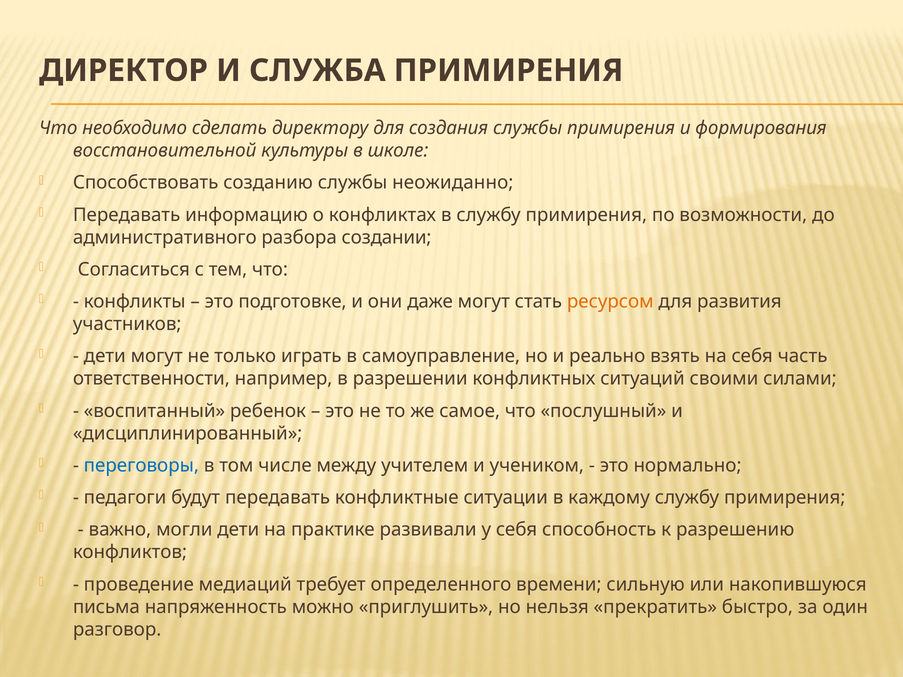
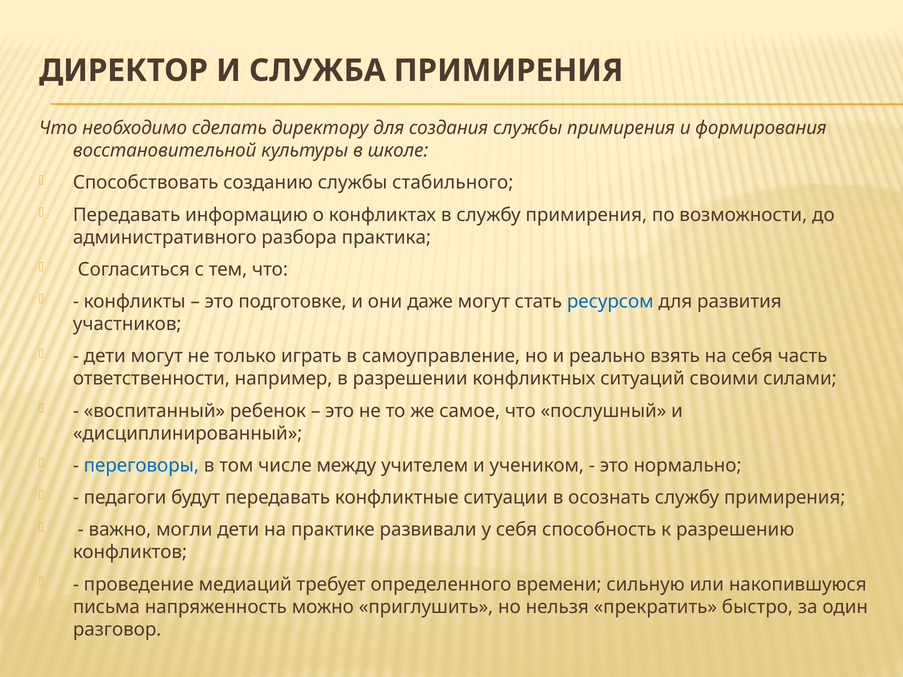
неожиданно: неожиданно -> стабильного (453, 183)
создании: создании -> практика (386, 237)
ресурсом colour: orange -> blue (610, 302)
каждому: каждому -> осознать (609, 498)
